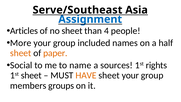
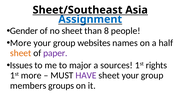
Serve/Southeast: Serve/Southeast -> Sheet/Southeast (78, 10)
Articles: Articles -> Gender (24, 31)
4: 4 -> 8 (106, 31)
included: included -> websites (94, 43)
paper colour: orange -> purple (55, 53)
Social: Social -> Issues (21, 65)
name: name -> major (80, 65)
1st sheet: sheet -> more (31, 75)
HAVE colour: orange -> purple (86, 75)
